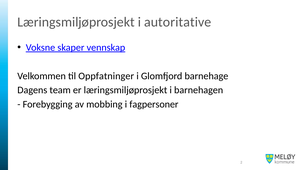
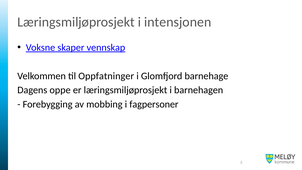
autoritative: autoritative -> intensjonen (178, 22)
team: team -> oppe (60, 90)
